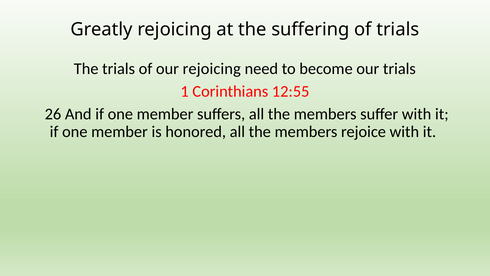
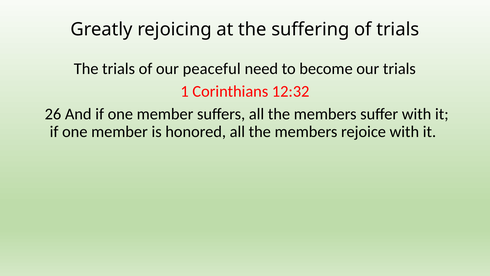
our rejoicing: rejoicing -> peaceful (212, 69)
12:55: 12:55 -> 12:32 (291, 91)
